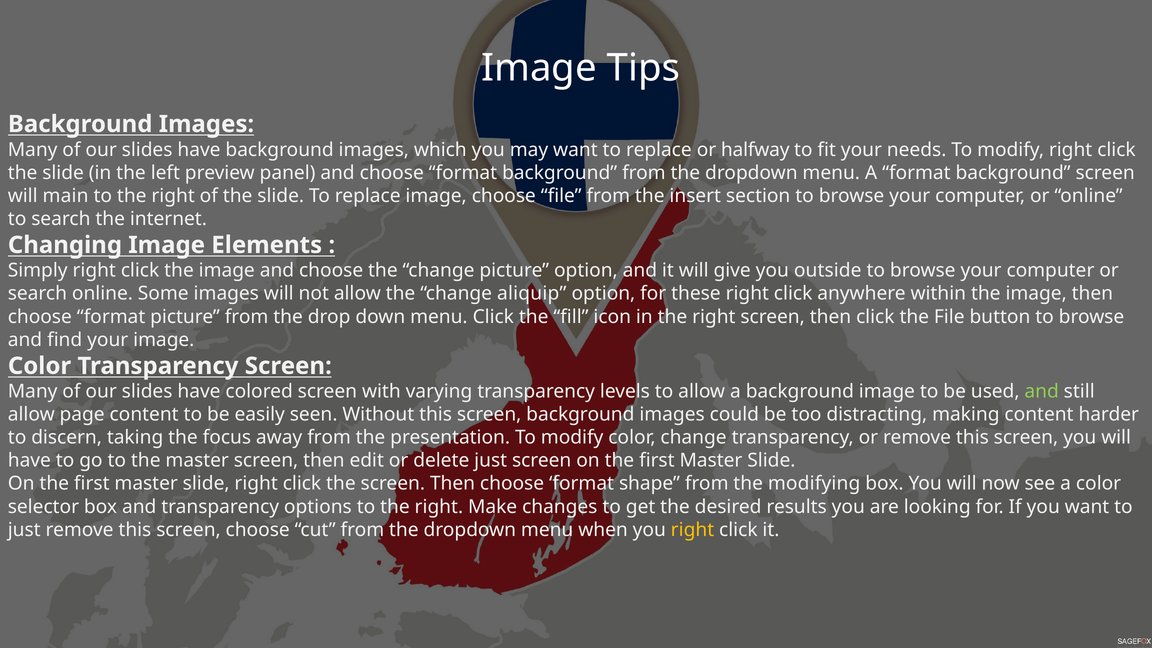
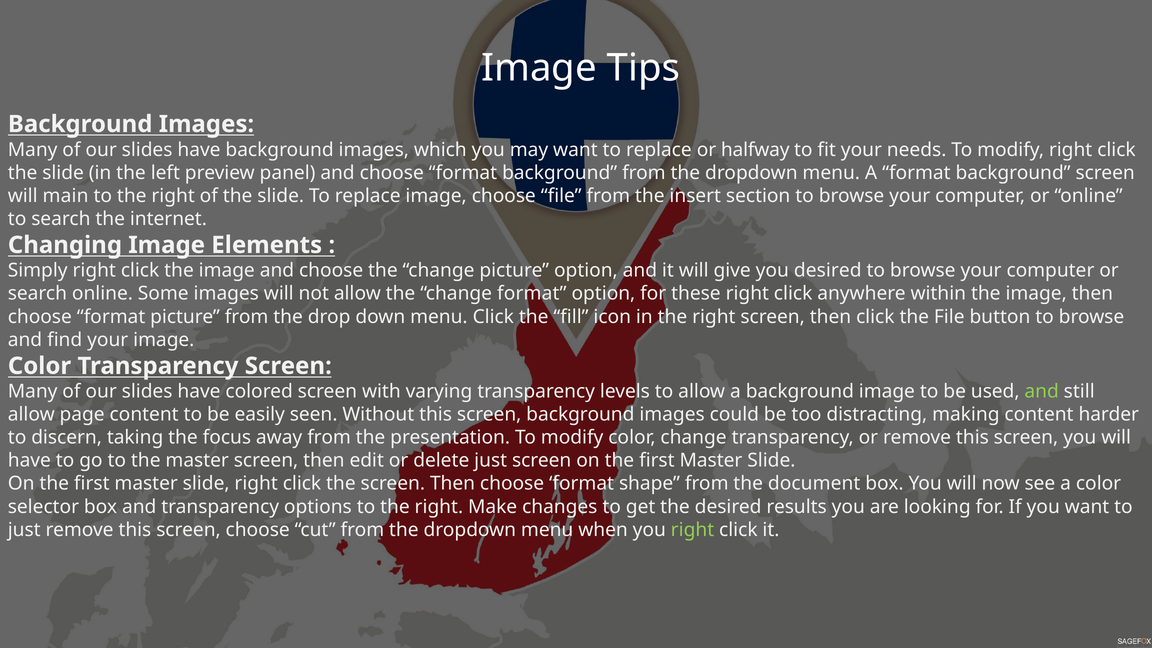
you outside: outside -> desired (828, 271)
change aliquip: aliquip -> format (532, 294)
modifying: modifying -> document (814, 484)
right colour: yellow -> light green (692, 530)
